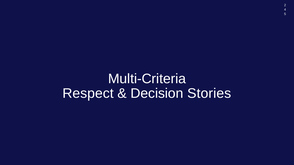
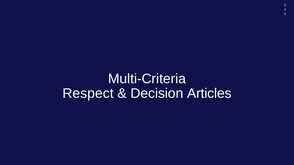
Stories: Stories -> Articles (209, 94)
